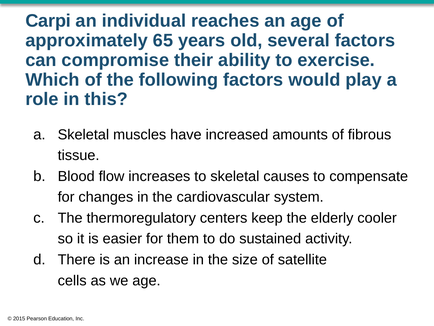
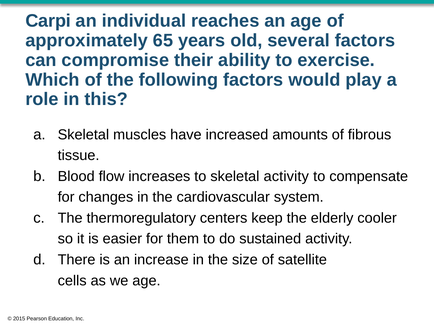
skeletal causes: causes -> activity (286, 176)
